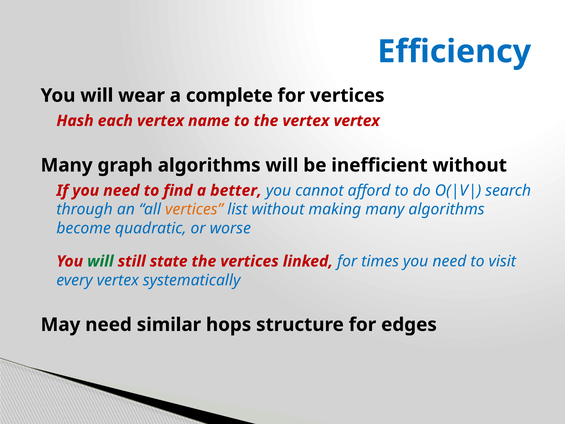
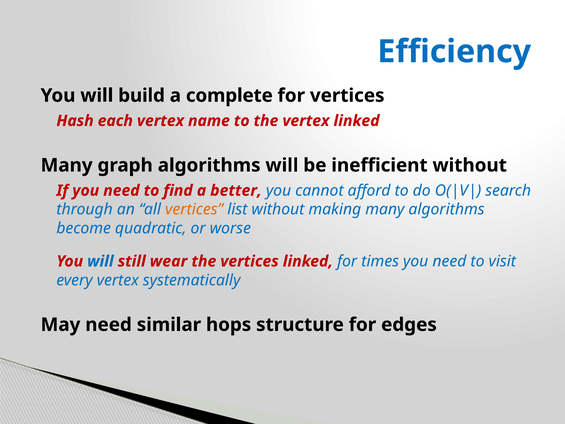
wear: wear -> build (142, 96)
vertex vertex: vertex -> linked (357, 121)
will colour: green -> blue (100, 261)
state: state -> wear (169, 261)
